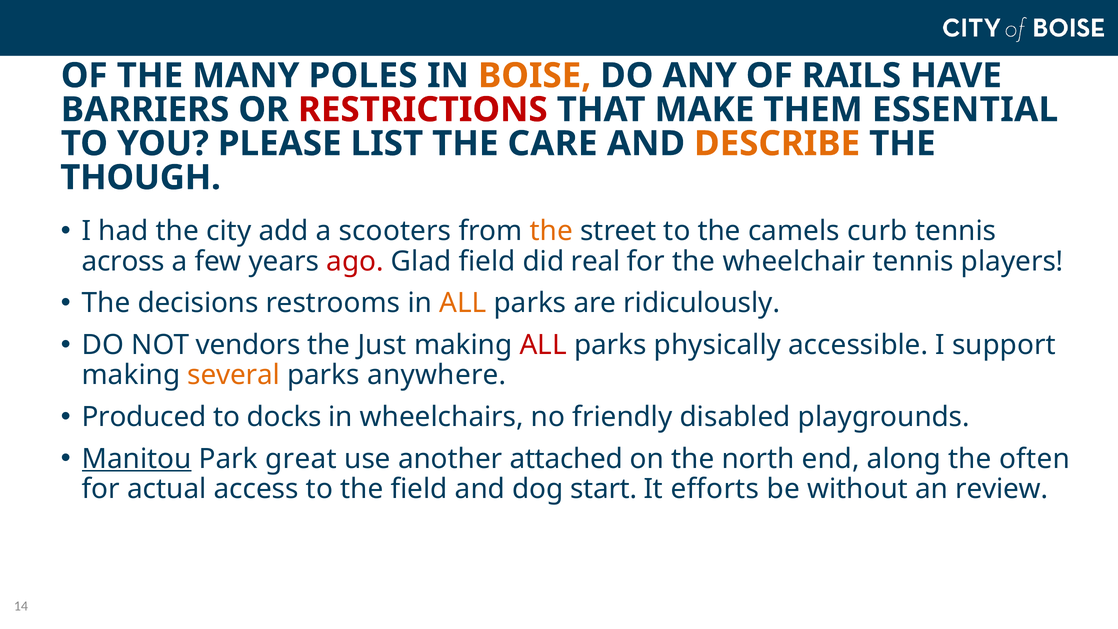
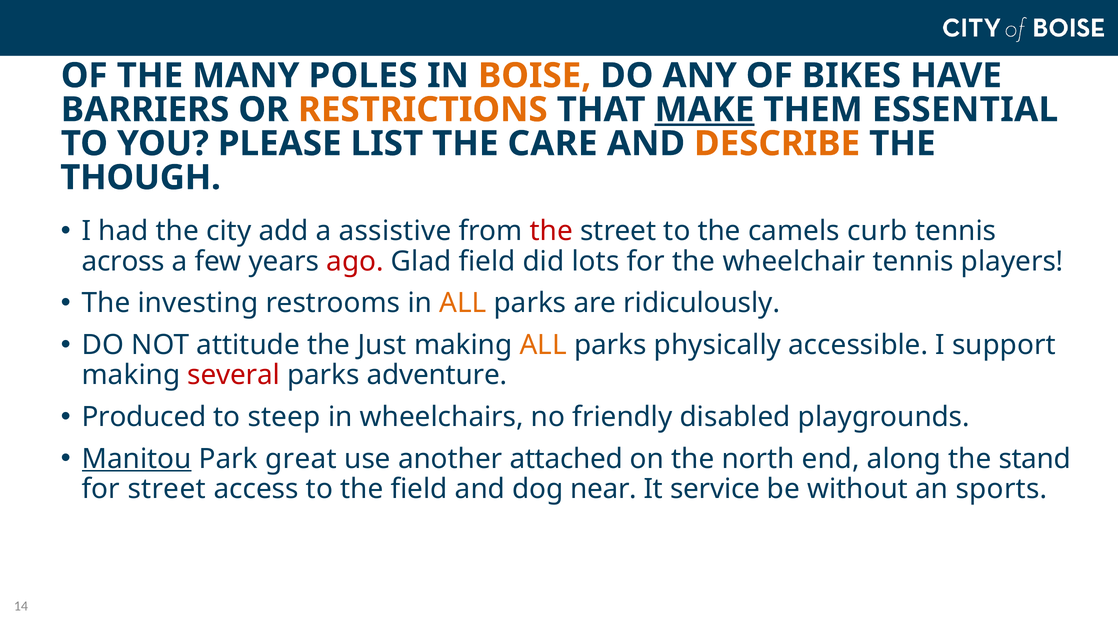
RAILS: RAILS -> BIKES (851, 76)
RESTRICTIONS colour: red -> orange (423, 110)
MAKE underline: none -> present (704, 110)
scooters: scooters -> assistive (395, 231)
the colour: orange -> red (551, 231)
real: real -> lots (595, 261)
decisions: decisions -> investing (198, 303)
vendors: vendors -> attitude (248, 345)
ALL colour: red -> orange (543, 345)
several colour: orange -> red (234, 375)
anywhere: anywhere -> adventure (437, 375)
docks: docks -> steep (284, 417)
often: often -> stand (1035, 459)
for actual: actual -> street (167, 489)
start: start -> near (604, 489)
efforts: efforts -> service (715, 489)
review: review -> sports (1002, 489)
